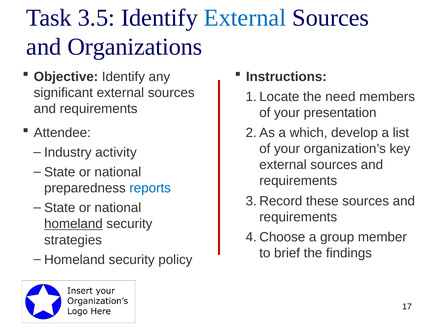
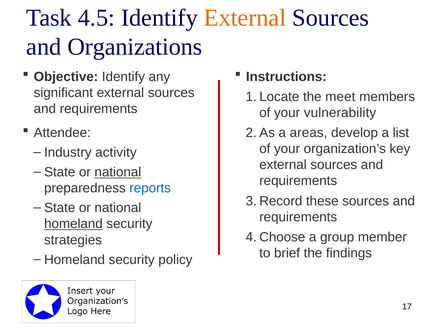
3.5: 3.5 -> 4.5 (96, 18)
External colour: blue -> orange (245, 18)
need: need -> meet (340, 97)
presentation: presentation -> vulnerability (340, 113)
which: which -> areas (309, 133)
national underline: none -> present (118, 172)
